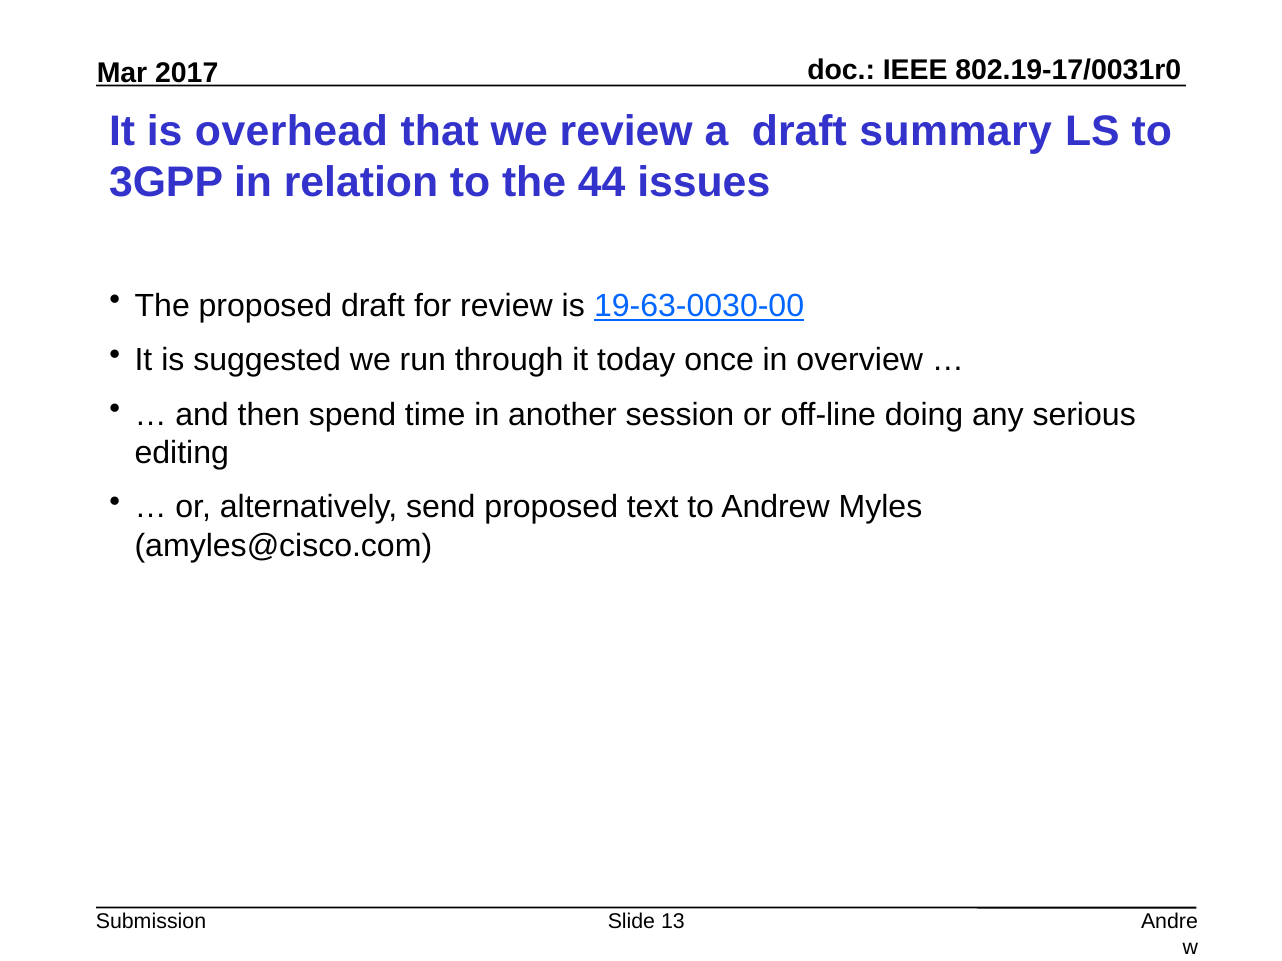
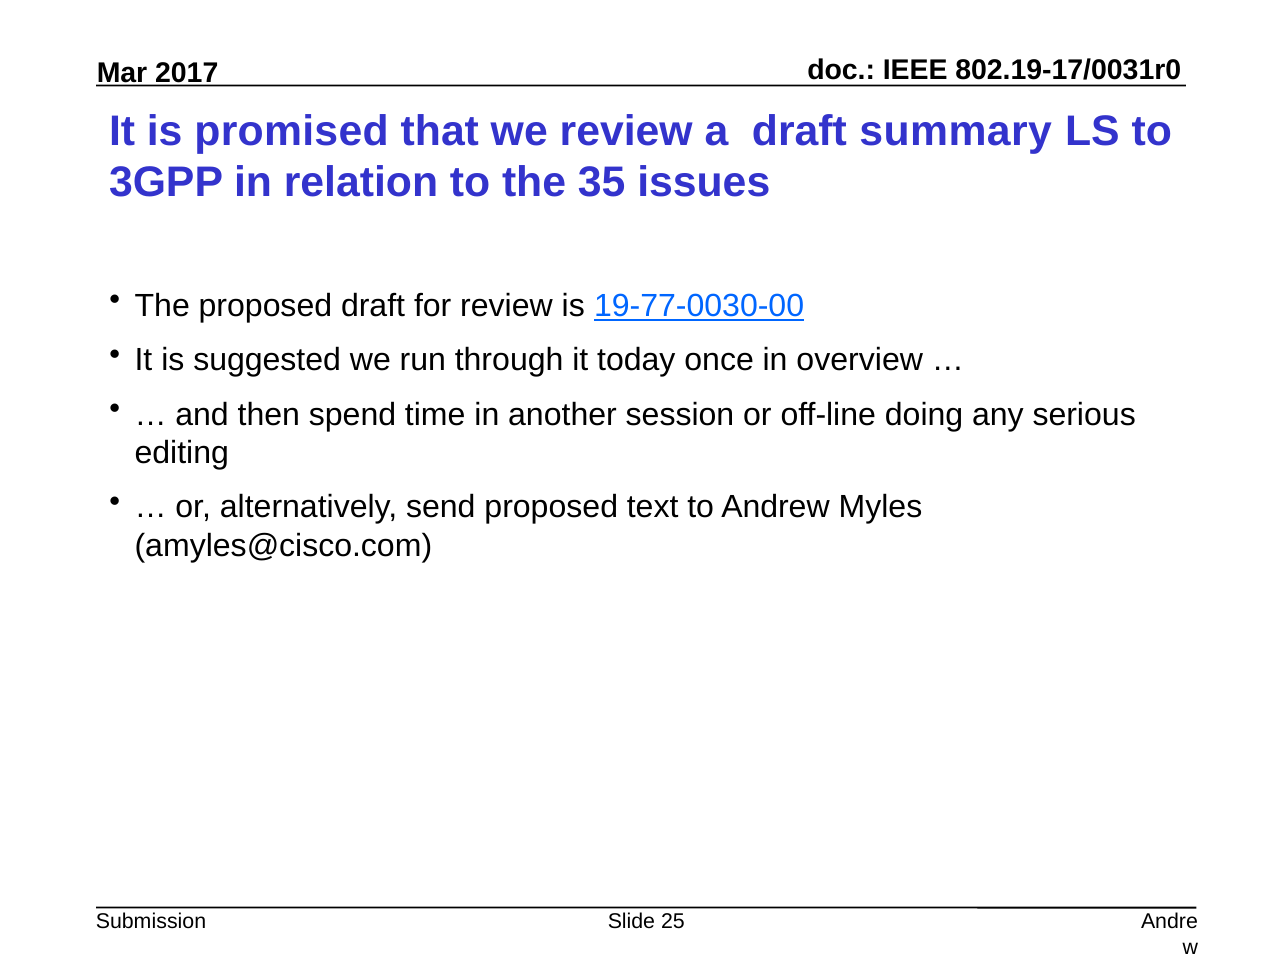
overhead: overhead -> promised (292, 131)
44: 44 -> 35 (602, 183)
19-63-0030-00: 19-63-0030-00 -> 19-77-0030-00 (699, 306)
13: 13 -> 25 (673, 922)
